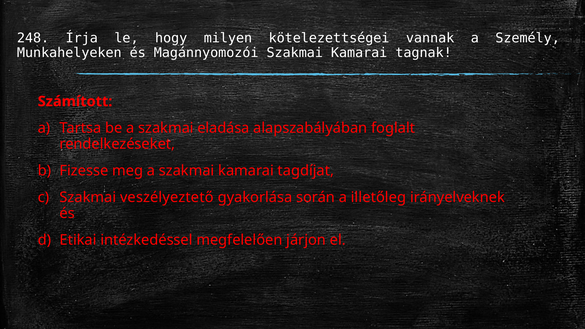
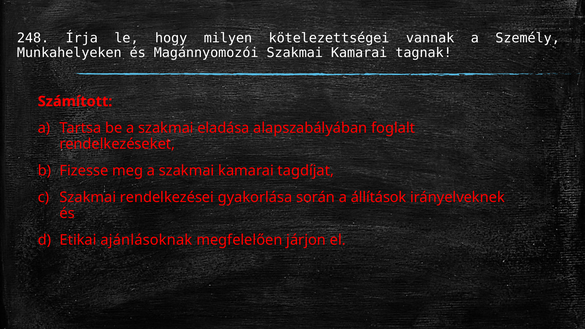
veszélyeztető: veszélyeztető -> rendelkezései (167, 198)
illetőleg: illetőleg -> állítások (379, 198)
intézkedéssel: intézkedéssel -> ajánlásoknak (146, 240)
